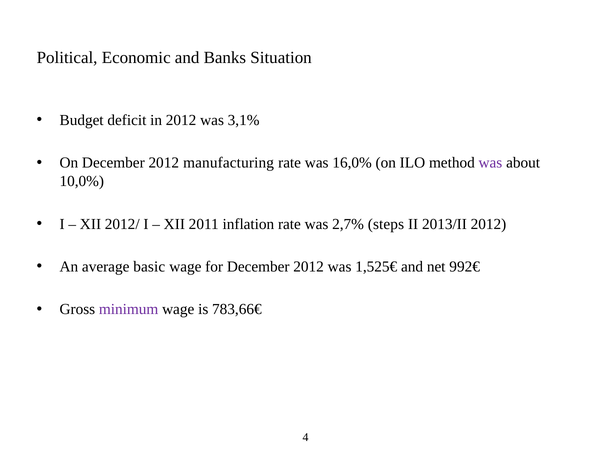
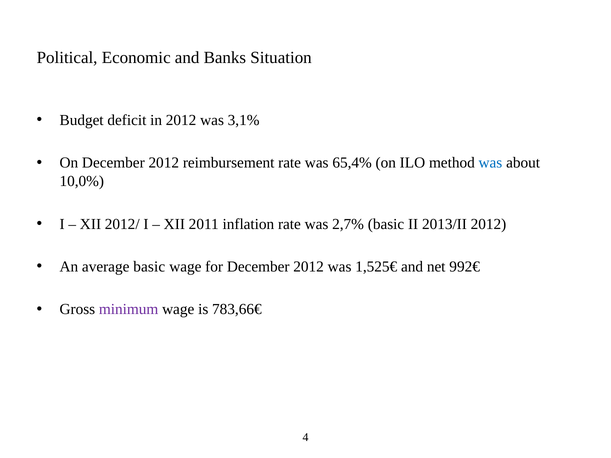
manufacturing: manufacturing -> reimbursement (229, 163)
16,0%: 16,0% -> 65,4% (352, 163)
was colour: purple -> blue (490, 163)
2,7% steps: steps -> basic (386, 224)
